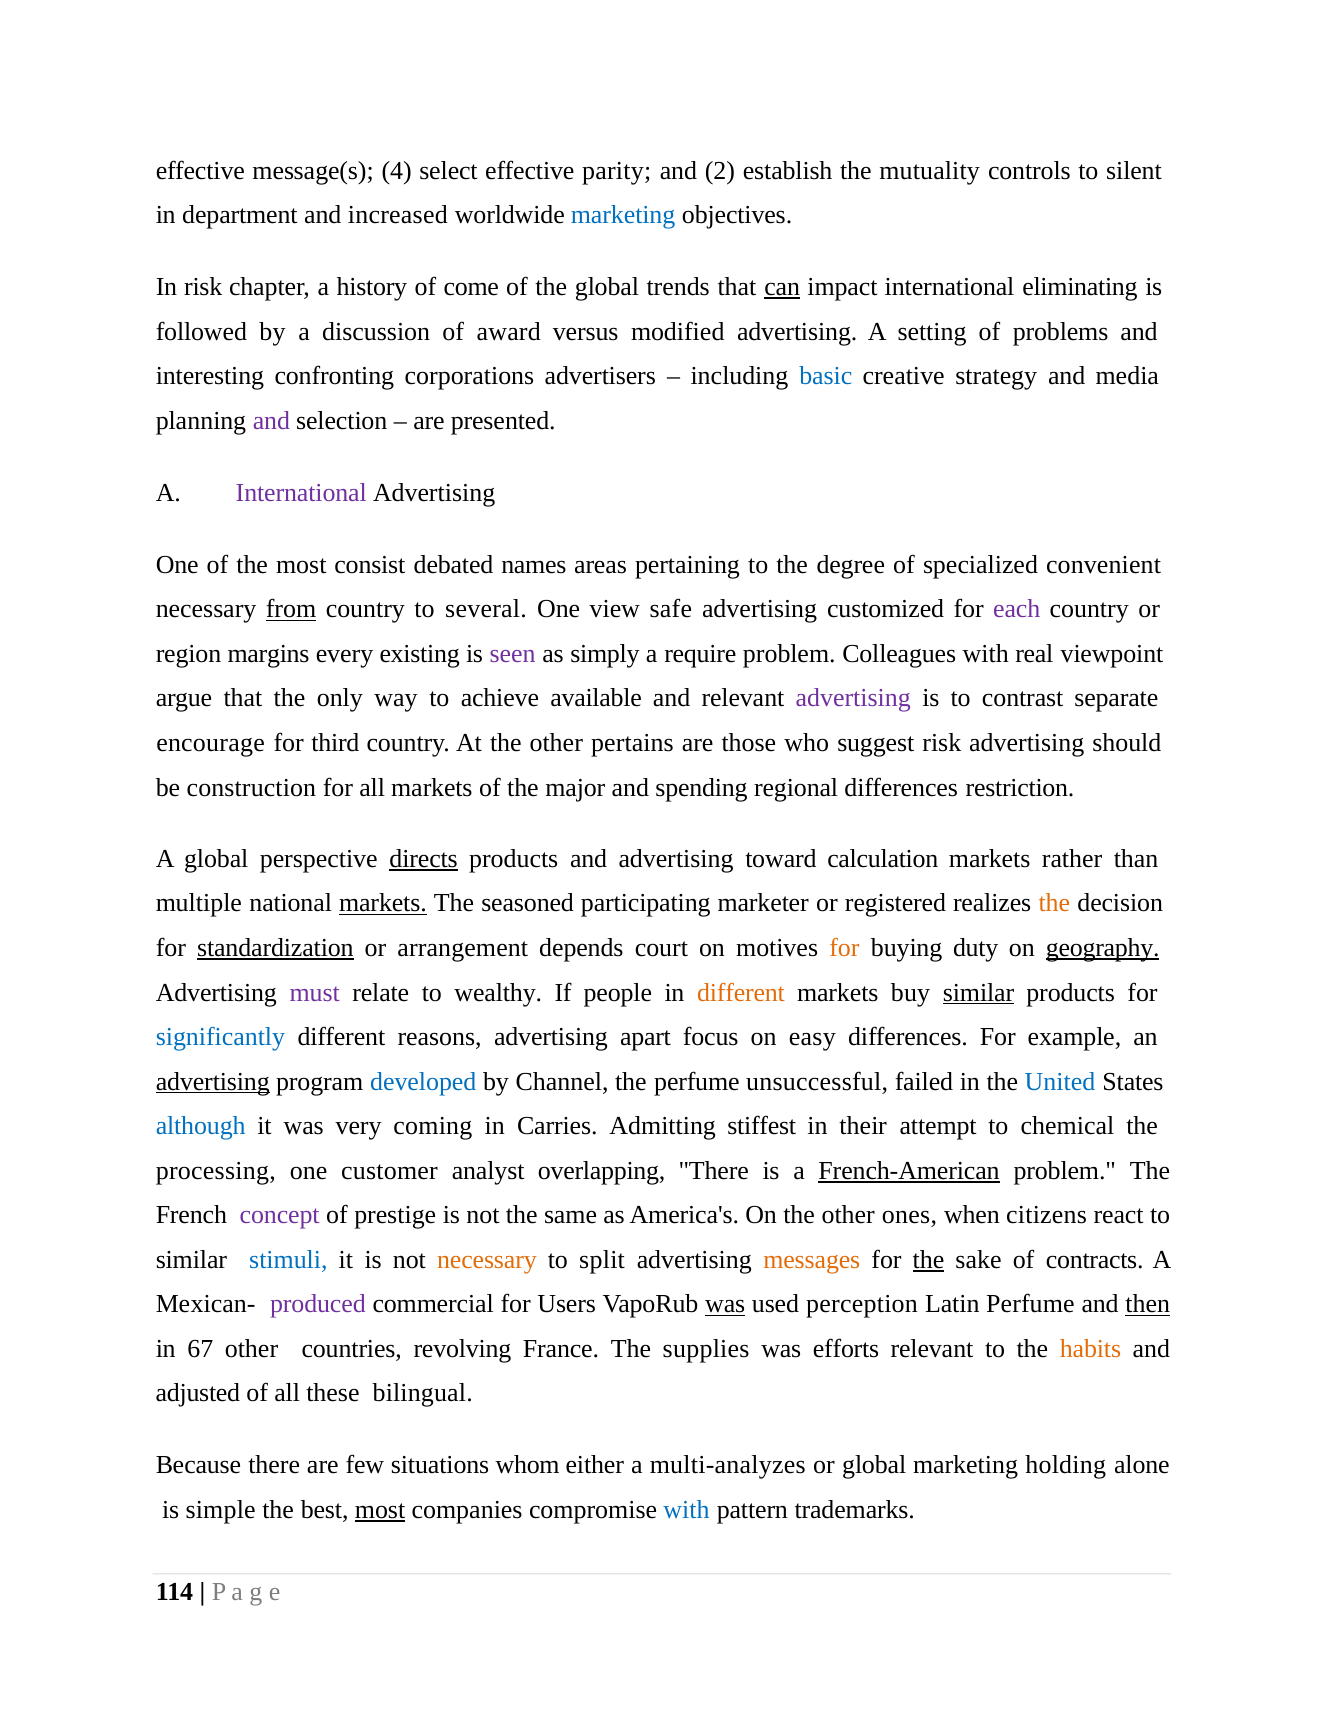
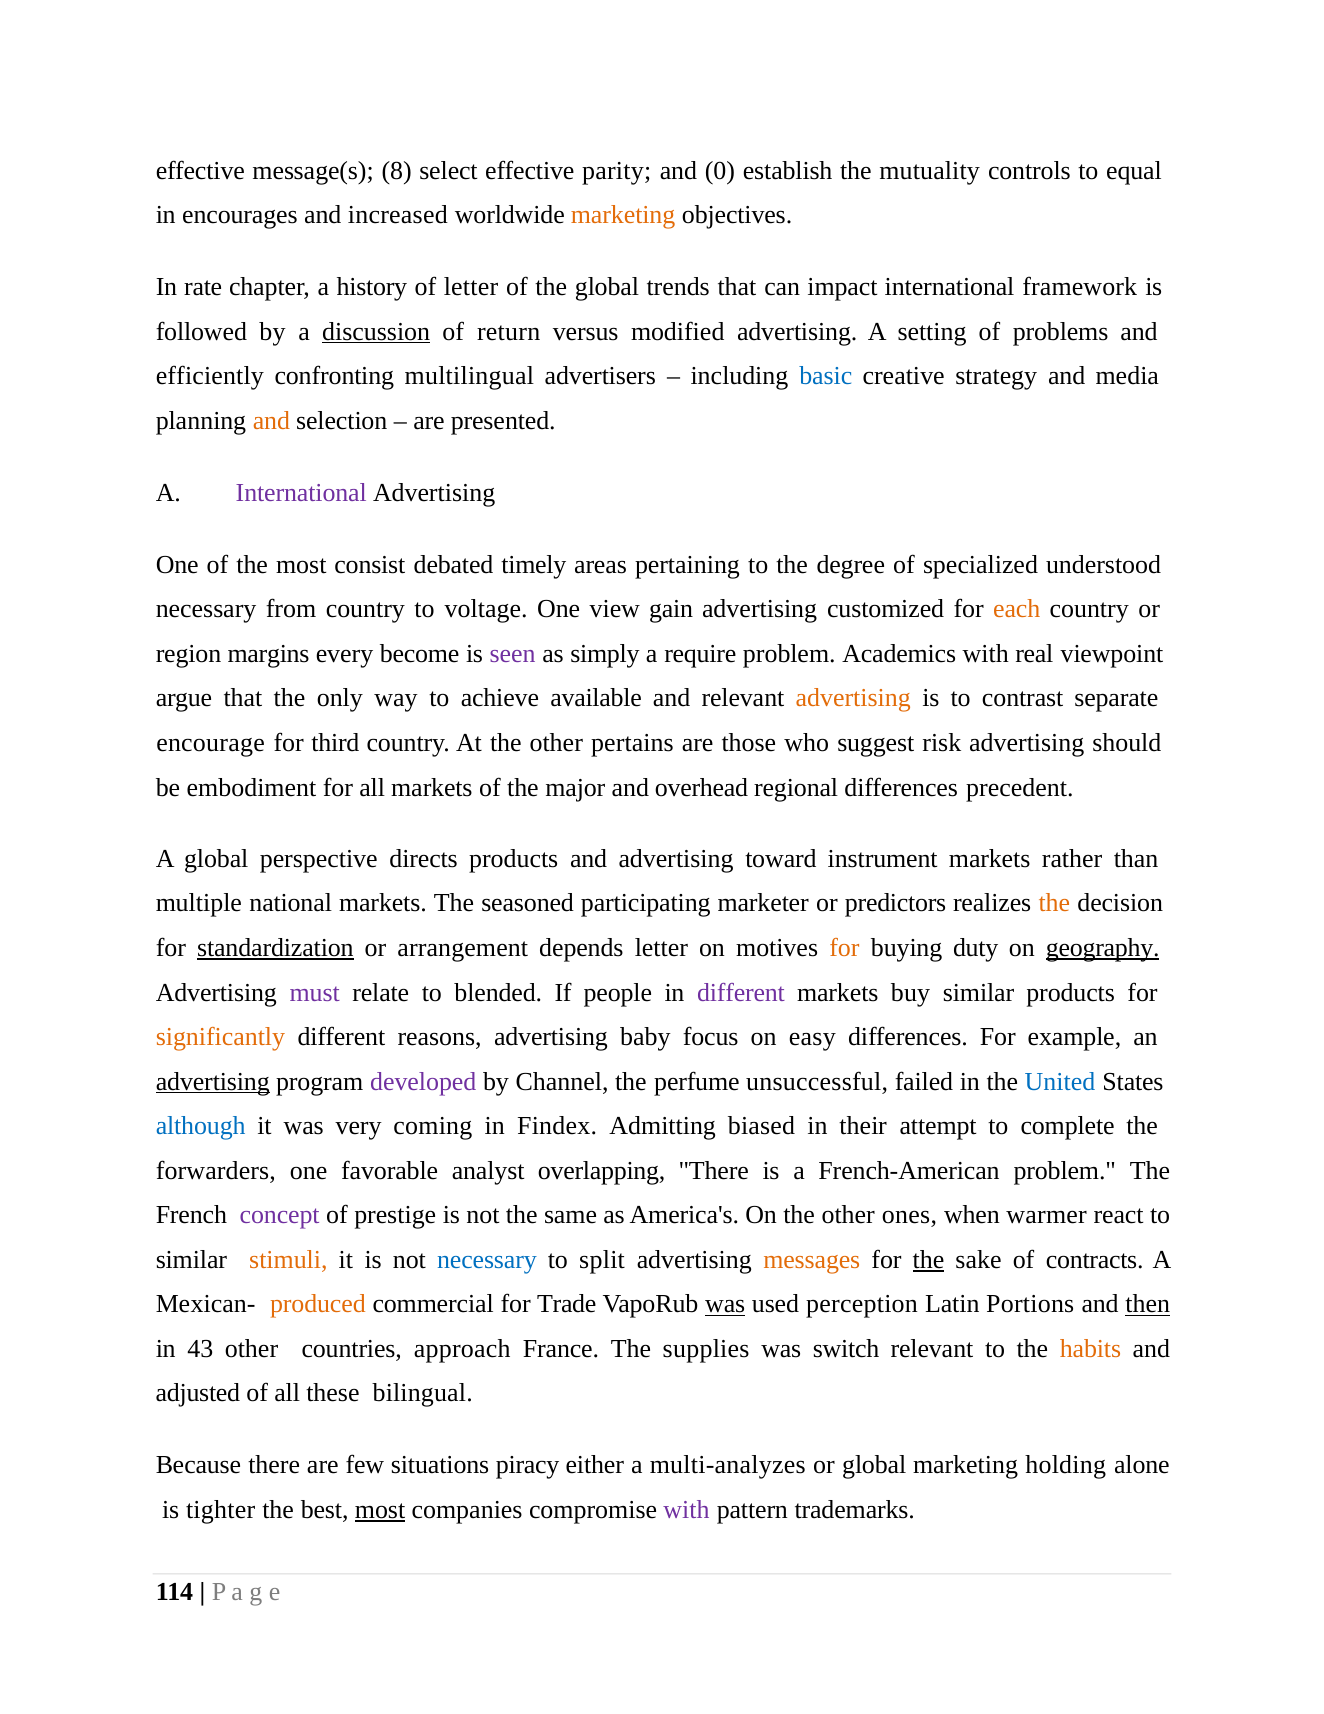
4: 4 -> 8 (397, 171)
2: 2 -> 0 (720, 171)
silent: silent -> equal (1134, 171)
department: department -> encourages (240, 215)
marketing colour: blue -> orange (623, 215)
In risk: risk -> rate (203, 287)
of come: come -> letter (471, 287)
can underline: present -> none (782, 287)
eliminating: eliminating -> framework (1080, 287)
discussion underline: none -> present (376, 331)
award: award -> return (509, 331)
interesting: interesting -> efficiently (210, 376)
corporations: corporations -> multilingual (469, 376)
and colour: purple -> orange (271, 420)
names: names -> timely (534, 565)
convenient: convenient -> understood (1104, 565)
from underline: present -> none (291, 609)
several: several -> voltage (486, 609)
safe: safe -> gain (671, 609)
each colour: purple -> orange (1017, 609)
existing: existing -> become (420, 654)
Colleagues: Colleagues -> Academics (899, 654)
advertising colour: purple -> orange (853, 698)
construction: construction -> embodiment (251, 787)
spending: spending -> overhead (702, 787)
restriction: restriction -> precedent (1020, 787)
directs underline: present -> none (424, 859)
calculation: calculation -> instrument (883, 859)
markets underline: present -> none (383, 903)
registered: registered -> predictors (896, 903)
depends court: court -> letter (661, 948)
wealthy: wealthy -> blended (498, 992)
different colour: orange -> purple (741, 992)
similar underline: present -> none (979, 992)
significantly colour: blue -> orange (220, 1037)
apart: apart -> baby (645, 1037)
developed colour: blue -> purple (423, 1081)
Carries: Carries -> Findex (557, 1126)
stiffest: stiffest -> biased (762, 1126)
chemical: chemical -> complete (1068, 1126)
processing: processing -> forwarders (216, 1170)
customer: customer -> favorable (390, 1170)
French-American underline: present -> none (909, 1170)
citizens: citizens -> warmer (1047, 1215)
stimuli colour: blue -> orange (288, 1259)
necessary colour: orange -> blue (487, 1259)
produced colour: purple -> orange (318, 1304)
Users: Users -> Trade (567, 1304)
Latin Perfume: Perfume -> Portions (1030, 1304)
67: 67 -> 43 (200, 1348)
revolving: revolving -> approach (462, 1348)
efforts: efforts -> switch (846, 1348)
whom: whom -> piracy (528, 1465)
simple: simple -> tighter (221, 1509)
with colour: blue -> purple (687, 1509)
